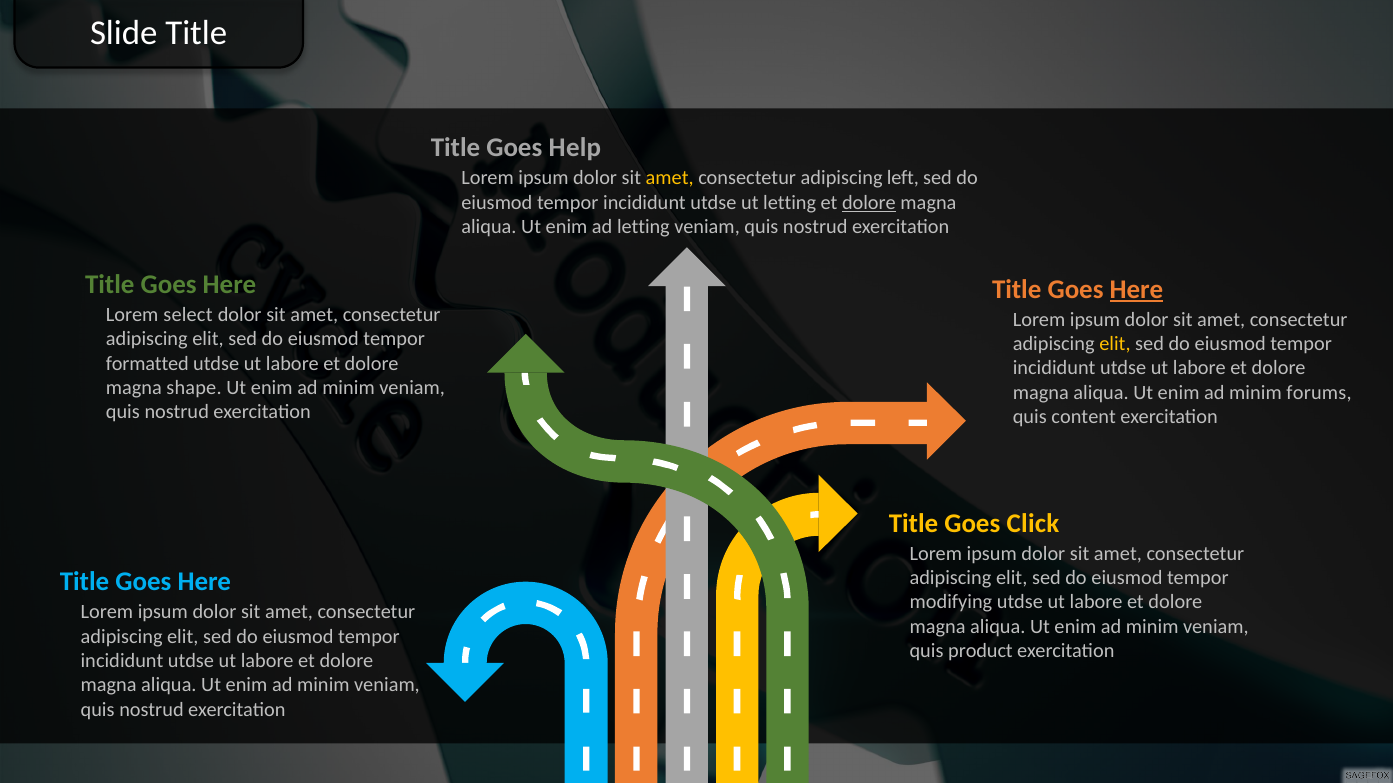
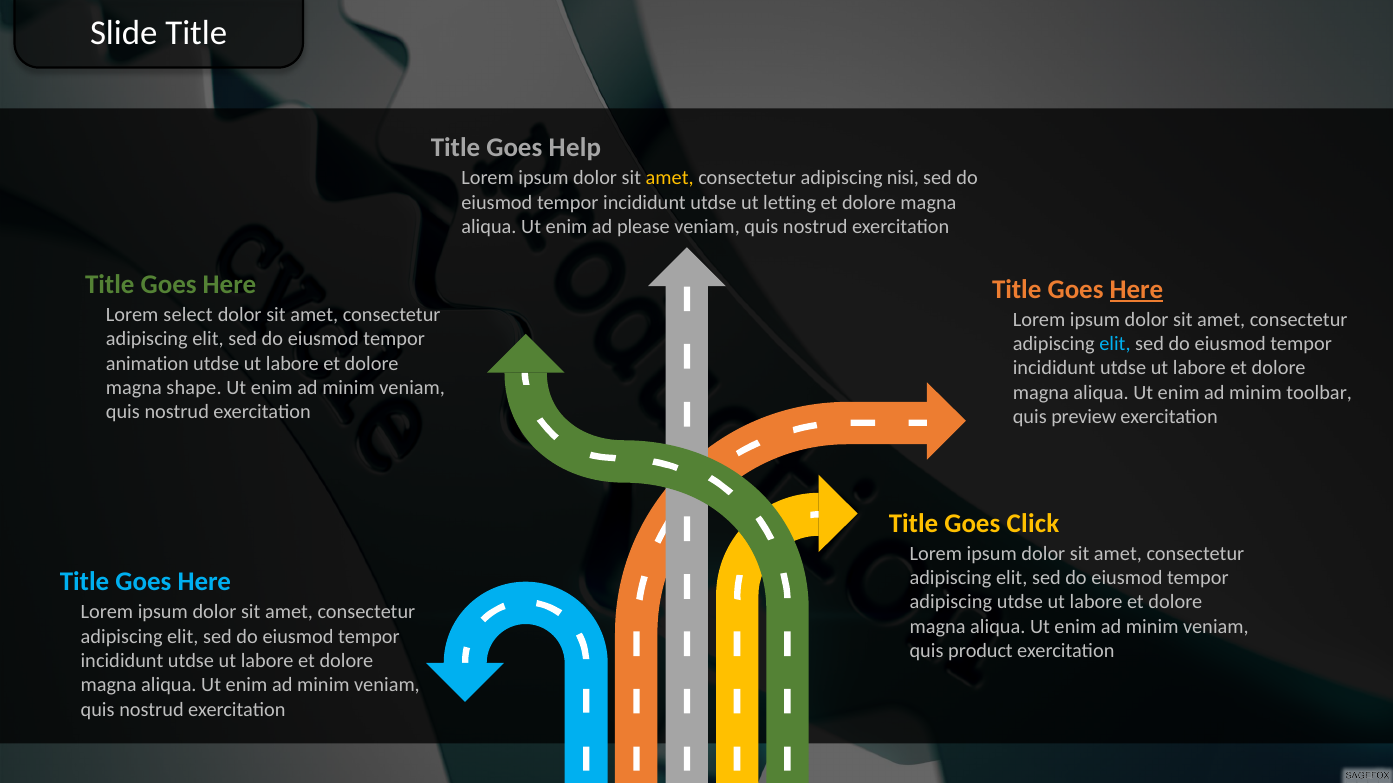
left: left -> nisi (903, 178)
dolore underline: present -> none (869, 203)
ad letting: letting -> please (643, 227)
elit colour: yellow -> light blue (1115, 344)
formatted: formatted -> animation (147, 364)
forums: forums -> toolbar (1319, 393)
content: content -> preview (1084, 417)
modifying: modifying -> adipiscing (951, 603)
